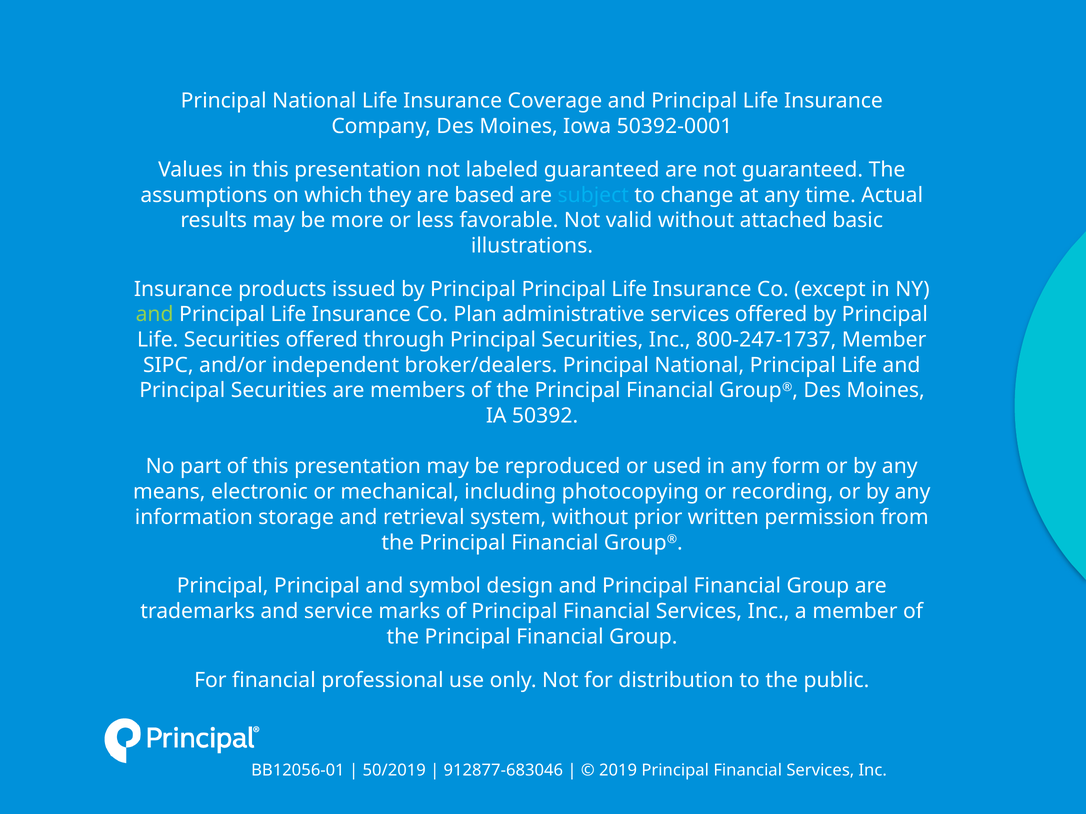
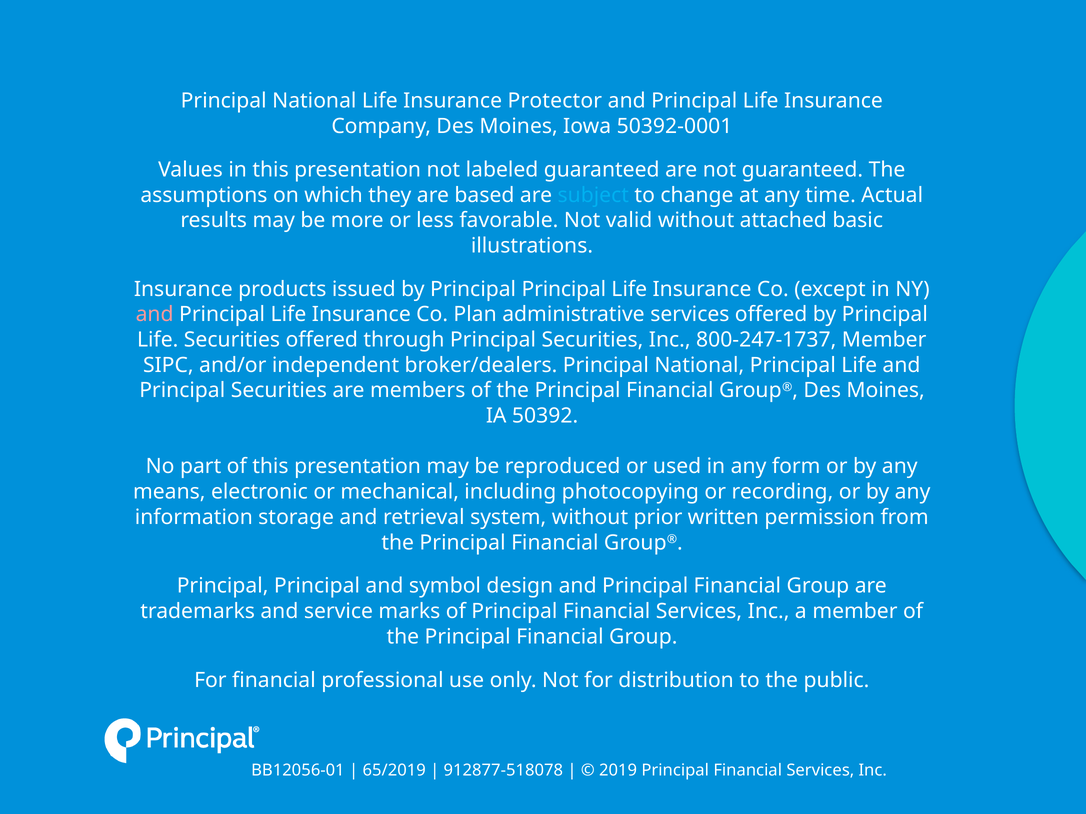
Coverage: Coverage -> Protector (555, 101)
and colour: light green -> pink (155, 315)
50/2019: 50/2019 -> 65/2019 (394, 771)
912877-683046: 912877-683046 -> 912877-518078 (503, 771)
